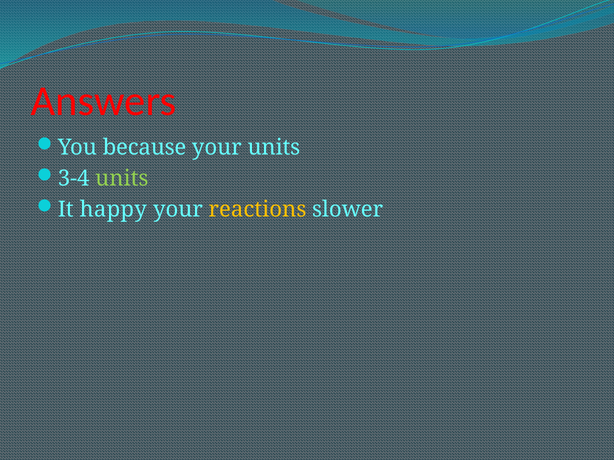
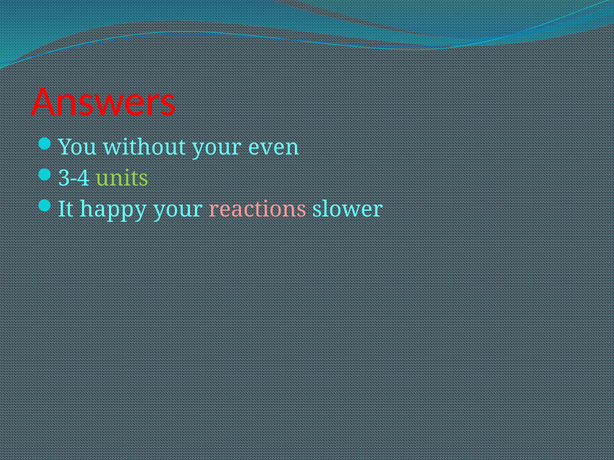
because: because -> without (144, 148)
your units: units -> even (274, 148)
reactions colour: yellow -> pink (258, 210)
